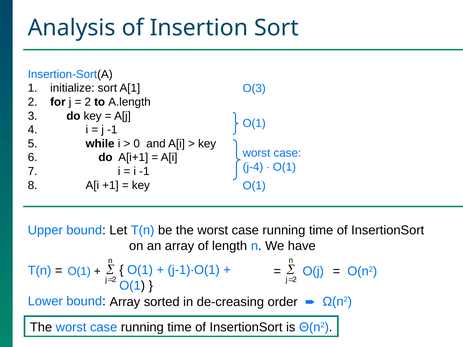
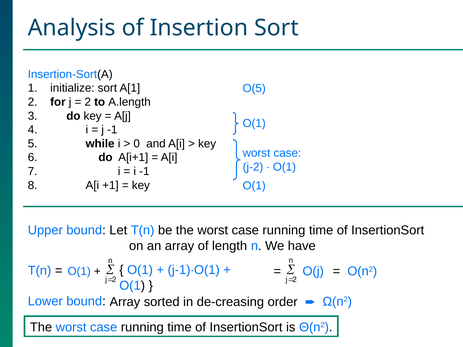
O(3: O(3 -> O(5 (254, 88)
j-4: j-4 -> j-2 (253, 167)
